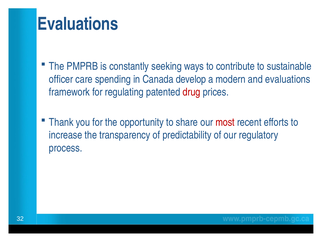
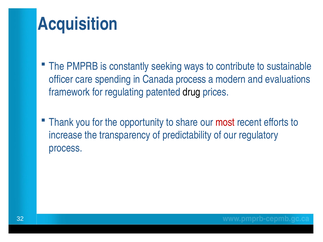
Evaluations: Evaluations -> Acquisition (78, 24)
Canada develop: develop -> process (191, 79)
drug colour: red -> black (192, 92)
